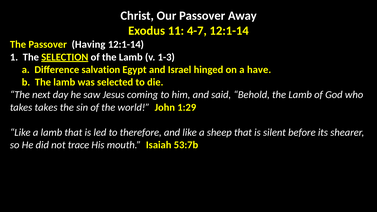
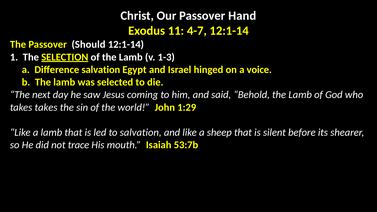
Away: Away -> Hand (242, 16)
Having: Having -> Should (89, 45)
have: have -> voice (259, 70)
to therefore: therefore -> salvation (141, 133)
